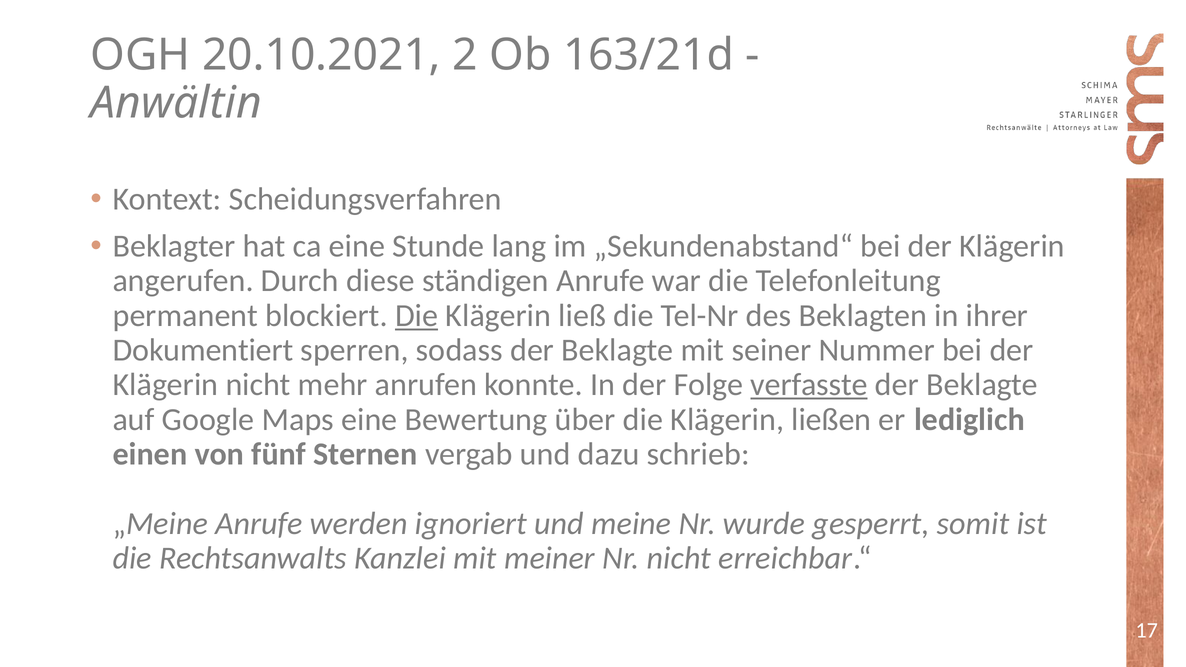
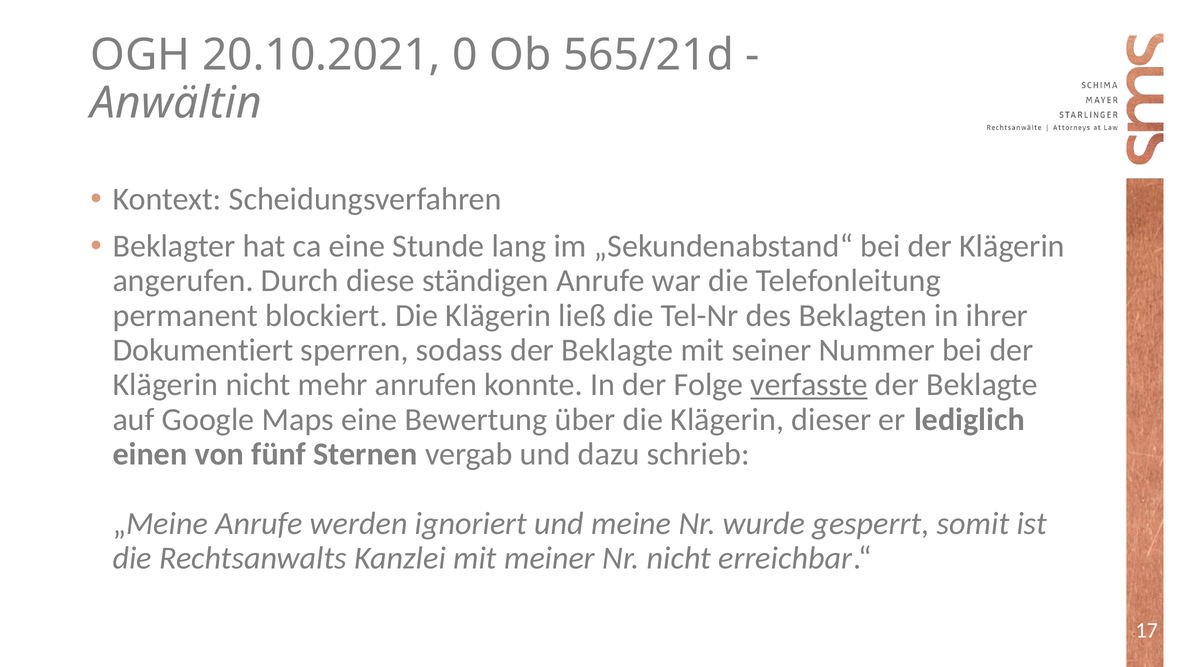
2: 2 -> 0 (465, 55)
163/21d: 163/21d -> 565/21d (648, 55)
Die underline: present -> none (417, 316)
ließen: ließen -> dieser (831, 420)
